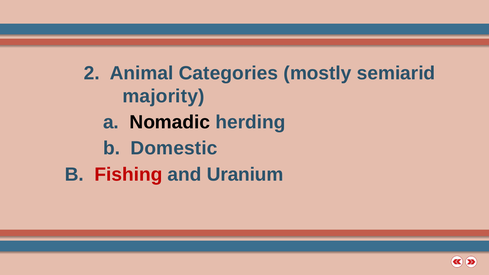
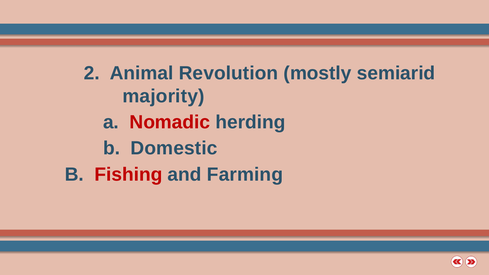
Categories: Categories -> Revolution (228, 73)
Nomadic colour: black -> red (170, 122)
Uranium: Uranium -> Farming (245, 174)
